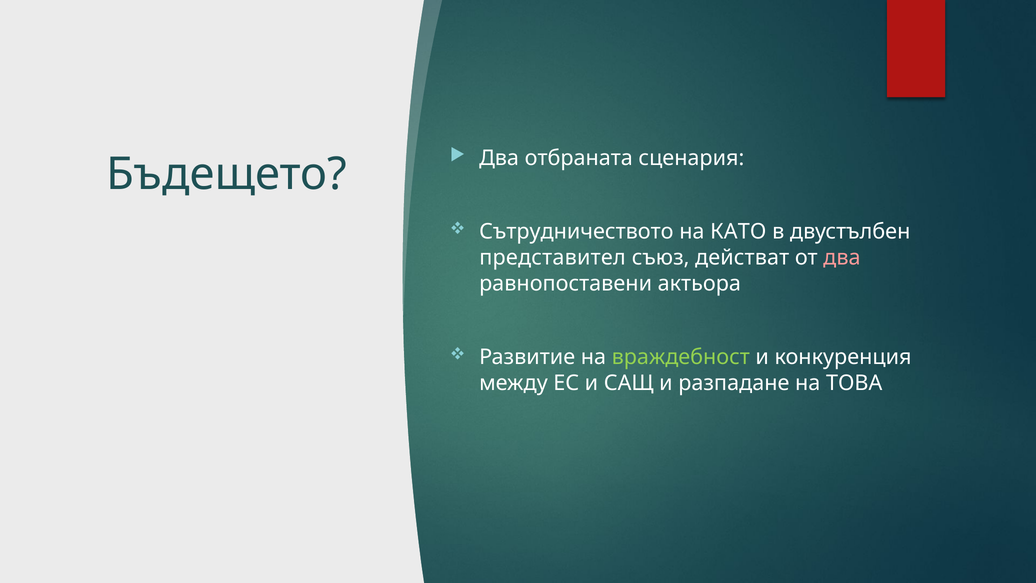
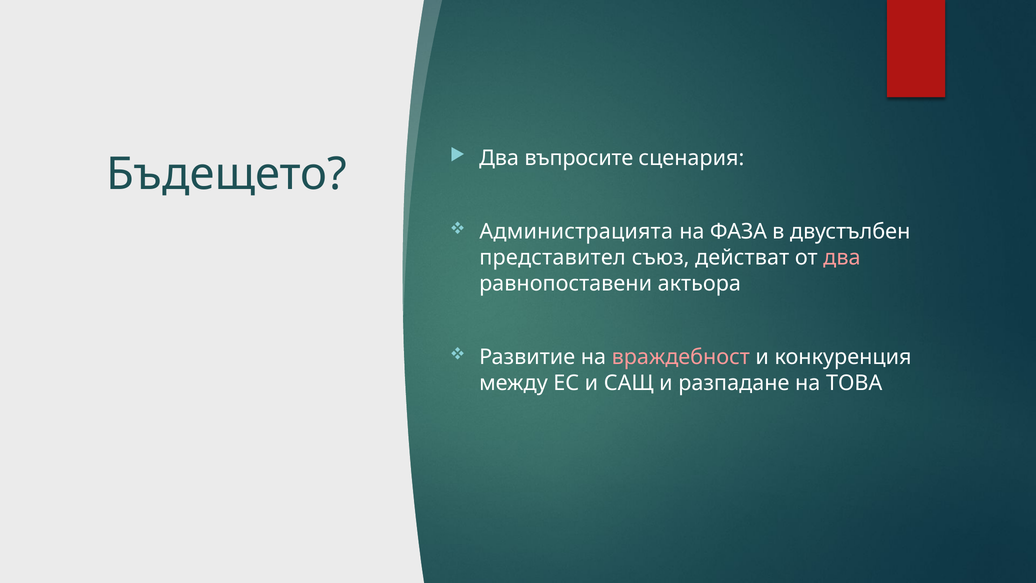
отбраната: отбраната -> въпросите (579, 158)
Сътрудничеството: Сътрудничеството -> Администрацията (576, 232)
КАТО: КАТО -> ФАЗА (738, 232)
враждебност colour: light green -> pink (681, 357)
